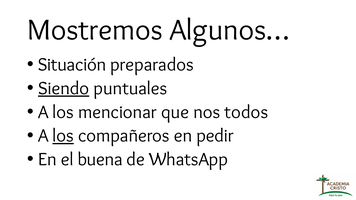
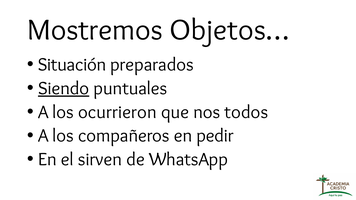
Algunos…: Algunos… -> Objetos… (229, 30)
mencionar: mencionar -> ocurrieron (117, 112)
los underline: present -> none (63, 136)
buena: buena -> sirven (100, 160)
